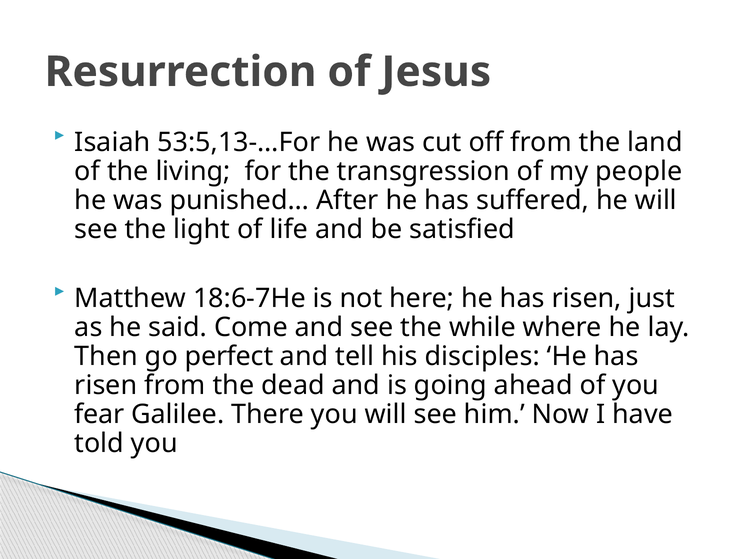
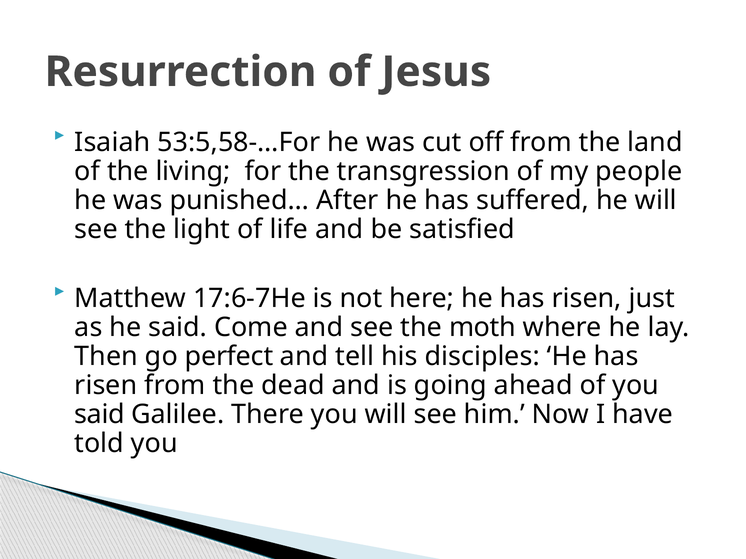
53:5,13-…For: 53:5,13-…For -> 53:5,58-…For (239, 143)
18:6-7He: 18:6-7He -> 17:6-7He (249, 299)
while: while -> moth (483, 328)
fear: fear -> said (99, 415)
